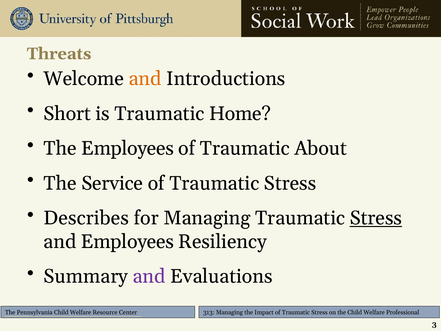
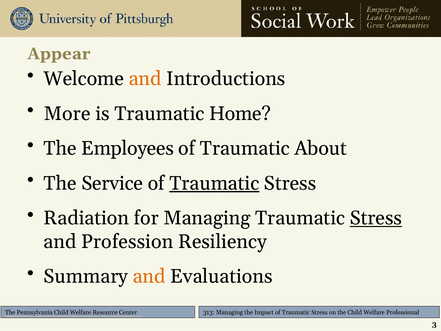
Threats: Threats -> Appear (59, 54)
Short: Short -> More (67, 113)
Traumatic underline: none -> present (214, 183)
Describes: Describes -> Radiation (86, 218)
and Employees: Employees -> Profession (127, 241)
and colour: purple -> orange (149, 276)
